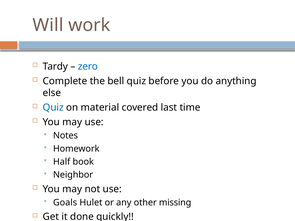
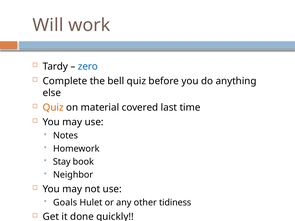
Quiz colour: blue -> orange (53, 108)
Half: Half -> Stay (62, 162)
missing: missing -> tidiness (175, 203)
